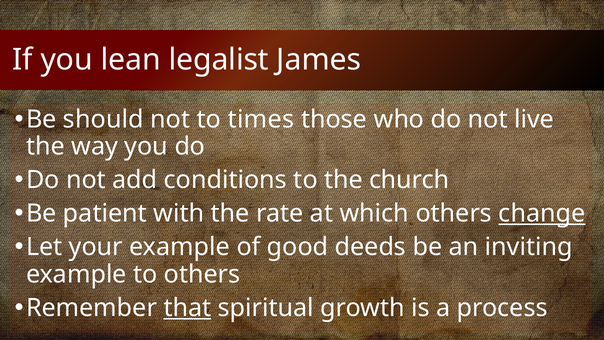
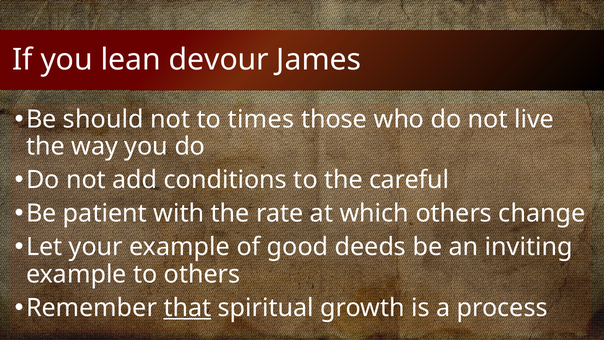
legalist: legalist -> devour (219, 60)
church: church -> careful (409, 180)
change underline: present -> none (542, 213)
